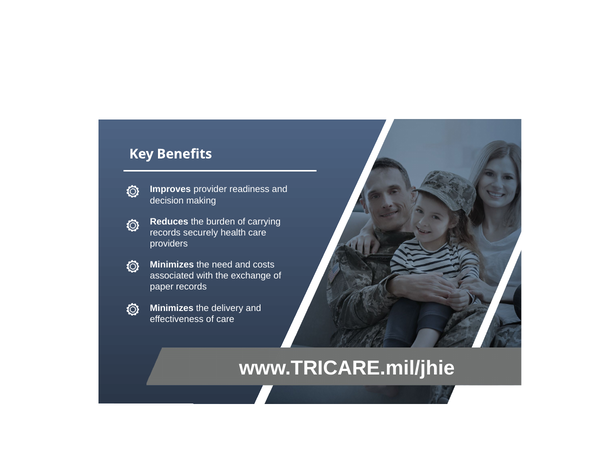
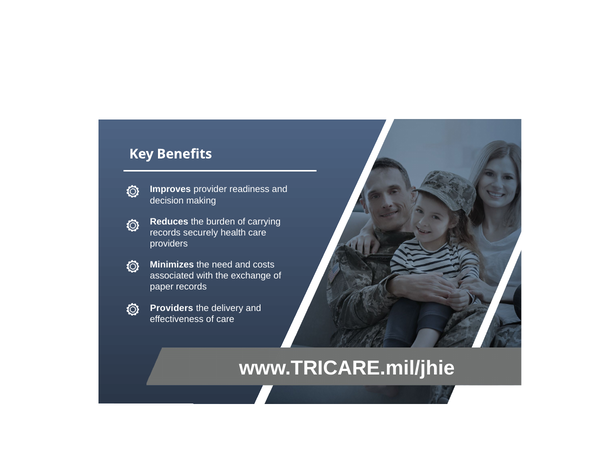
Minimizes: Minimizes -> Providers (172, 308)
